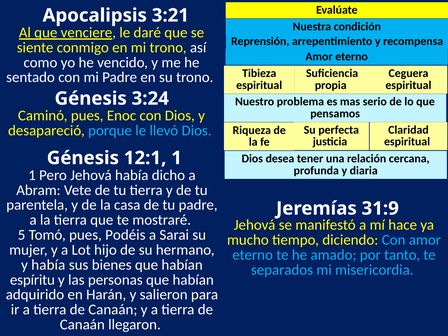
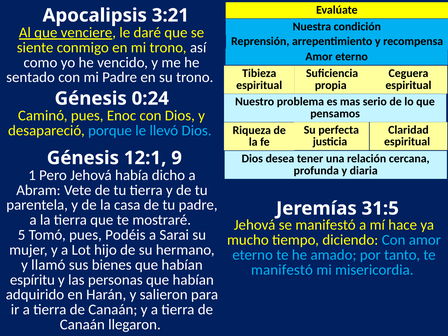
3:24: 3:24 -> 0:24 (150, 99)
12:1 1: 1 -> 9 (177, 158)
31:9: 31:9 -> 31:5 (380, 208)
y había: había -> llamó (48, 265)
separados: separados -> manifestó (282, 270)
